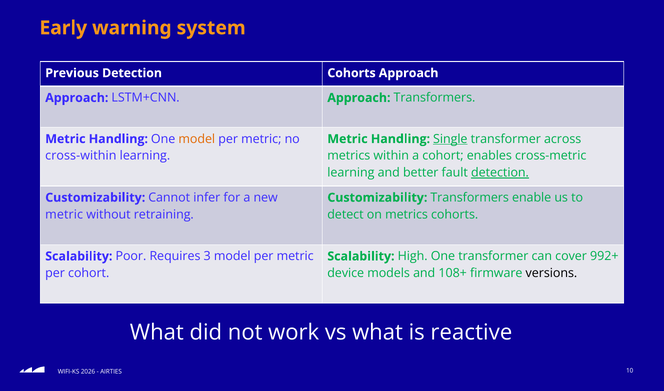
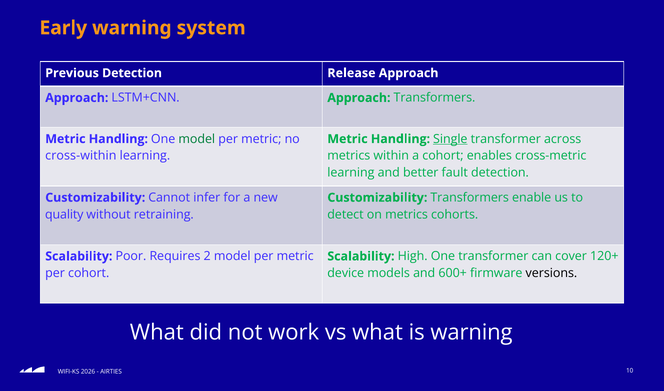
Cohorts: Cohorts -> Release (351, 73)
model colour: orange -> green (197, 139)
detection underline: present -> none (500, 173)
metric: metric -> quality (64, 214)
3: 3 -> 2 (207, 256)
992+: 992+ -> 120+ (604, 256)
108+: 108+ -> 600+ (453, 273)
is reactive: reactive -> warning (472, 332)
